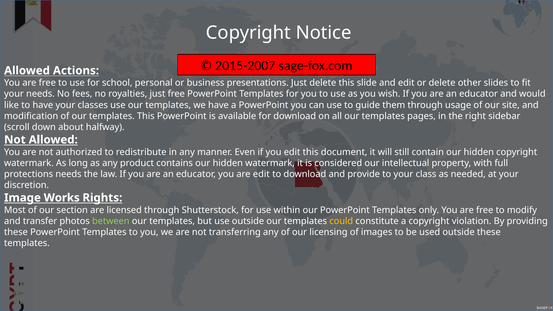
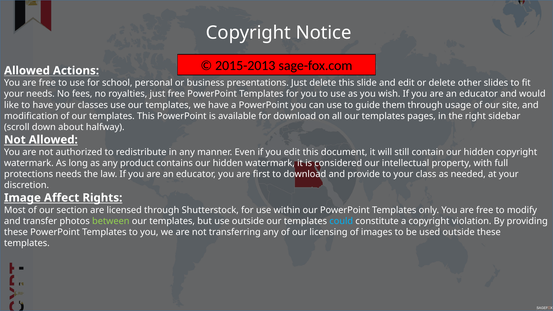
2015-2007: 2015-2007 -> 2015-2013 (245, 66)
are edit: edit -> first (261, 174)
Works: Works -> Affect (62, 198)
could colour: yellow -> light blue (341, 221)
